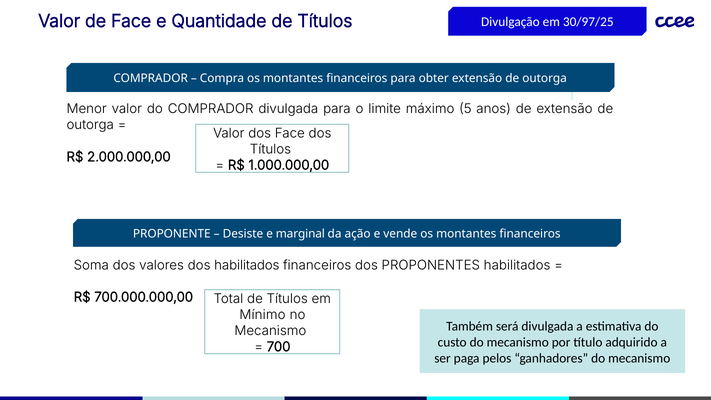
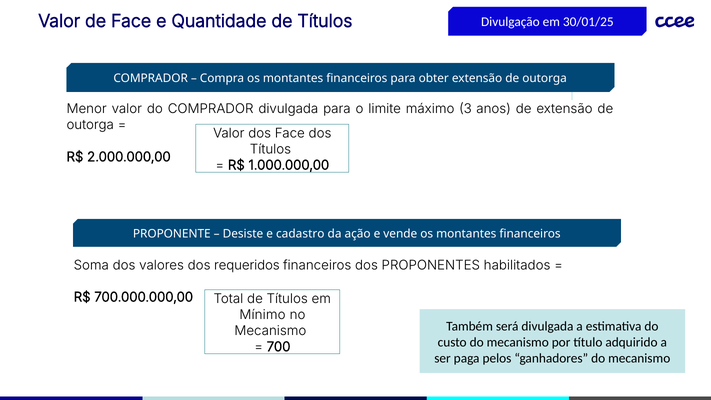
30/97/25: 30/97/25 -> 30/01/25 (588, 22)
5: 5 -> 3 (465, 109)
marginal: marginal -> cadastro (300, 234)
dos habilitados: habilitados -> requeridos (247, 265)
